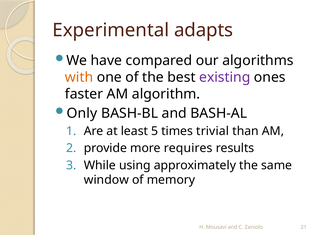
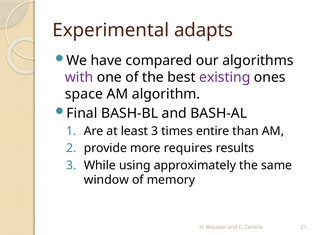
with colour: orange -> purple (79, 77)
faster: faster -> space (84, 94)
Only: Only -> Final (82, 113)
least 5: 5 -> 3 (155, 131)
trivial: trivial -> entire (213, 131)
